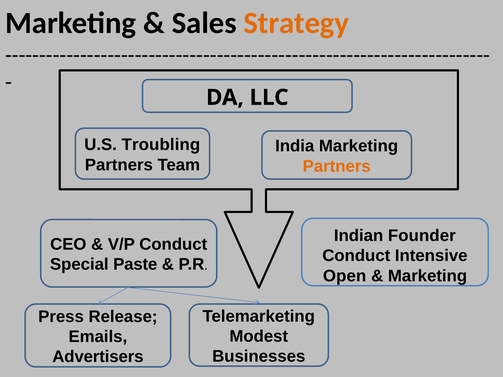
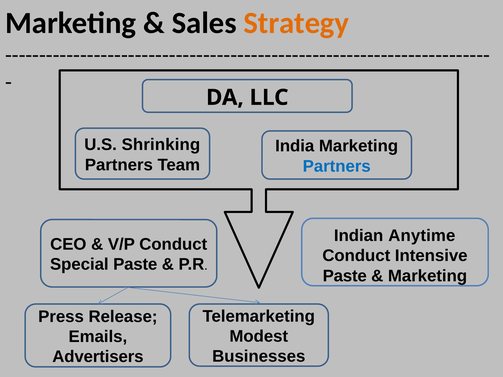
Troubling: Troubling -> Shrinking (161, 145)
Partners colour: orange -> blue (337, 166)
Founder: Founder -> Anytime (422, 236)
Open: Open -> Paste (345, 276)
